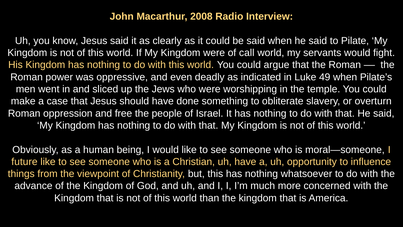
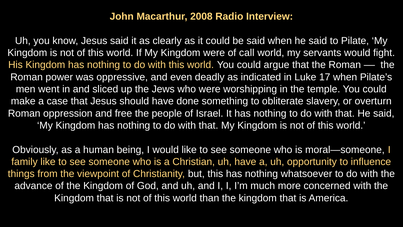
49: 49 -> 17 (325, 77)
future: future -> family (25, 162)
